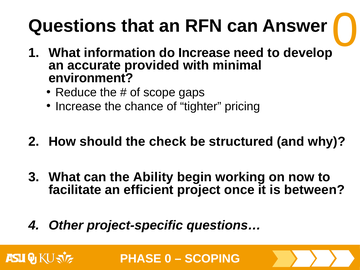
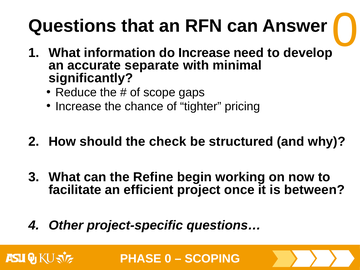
provided: provided -> separate (152, 65)
environment: environment -> significantly (91, 78)
Ability: Ability -> Refine (153, 177)
